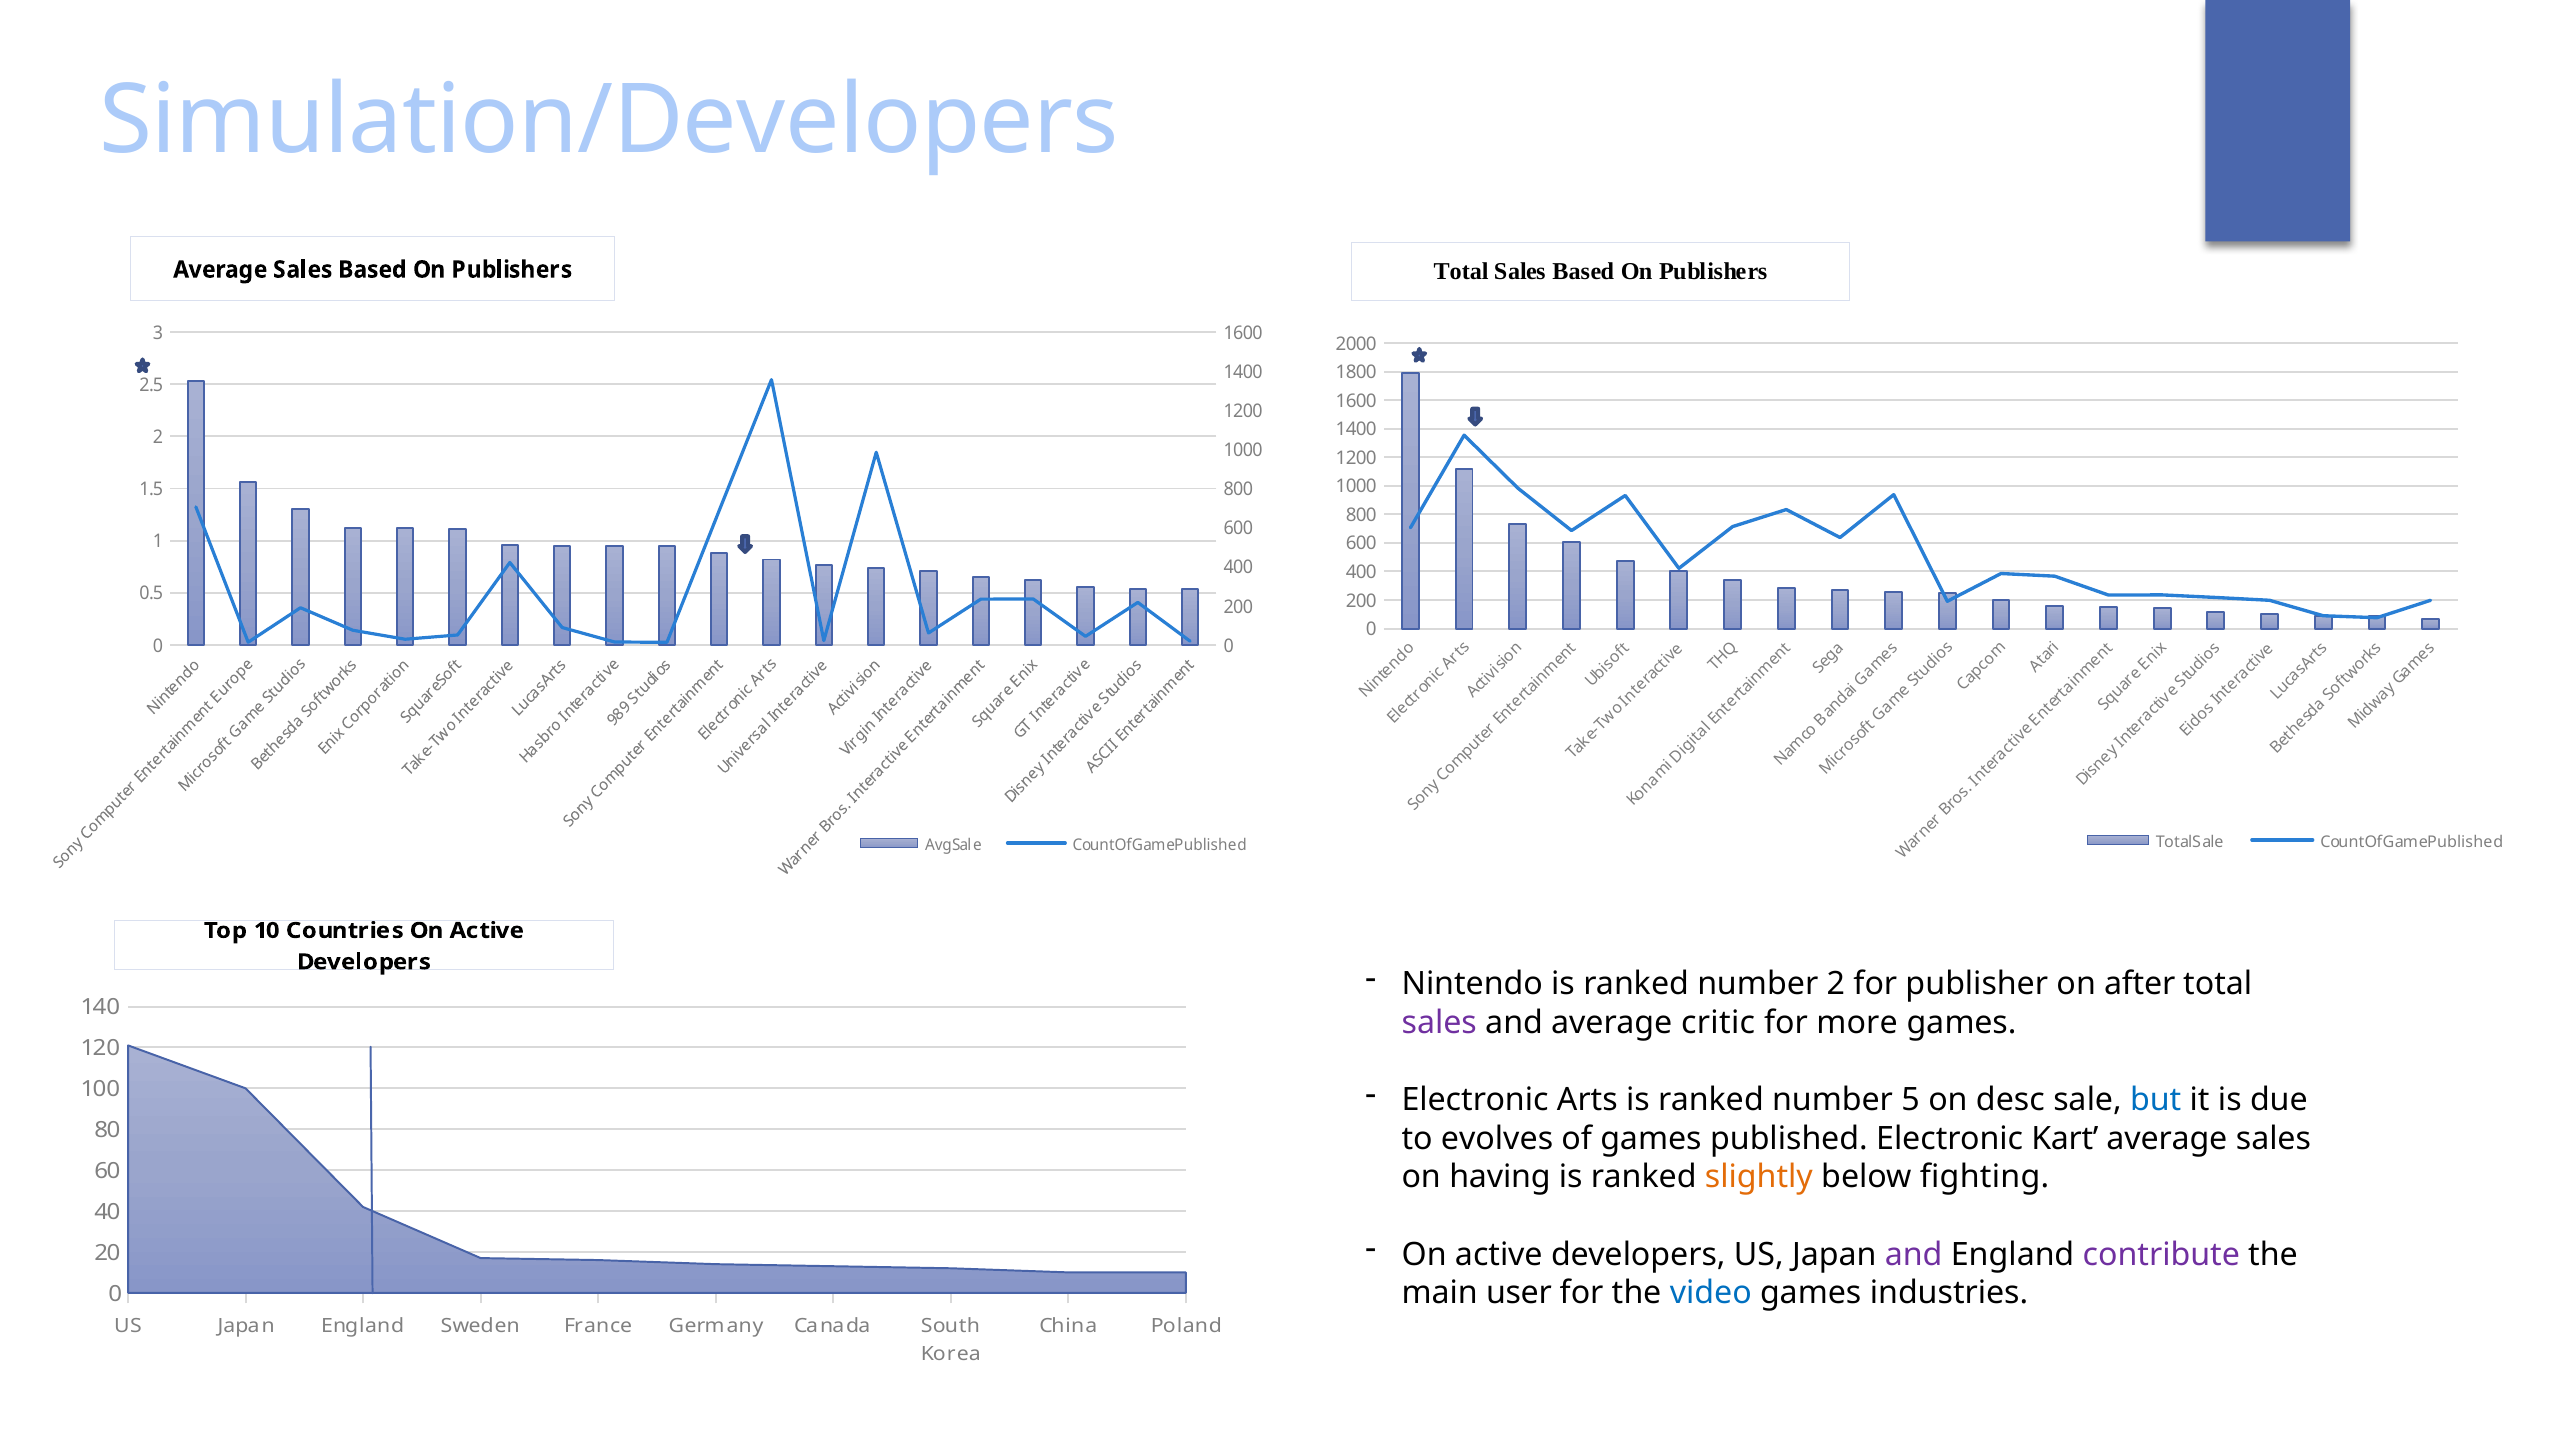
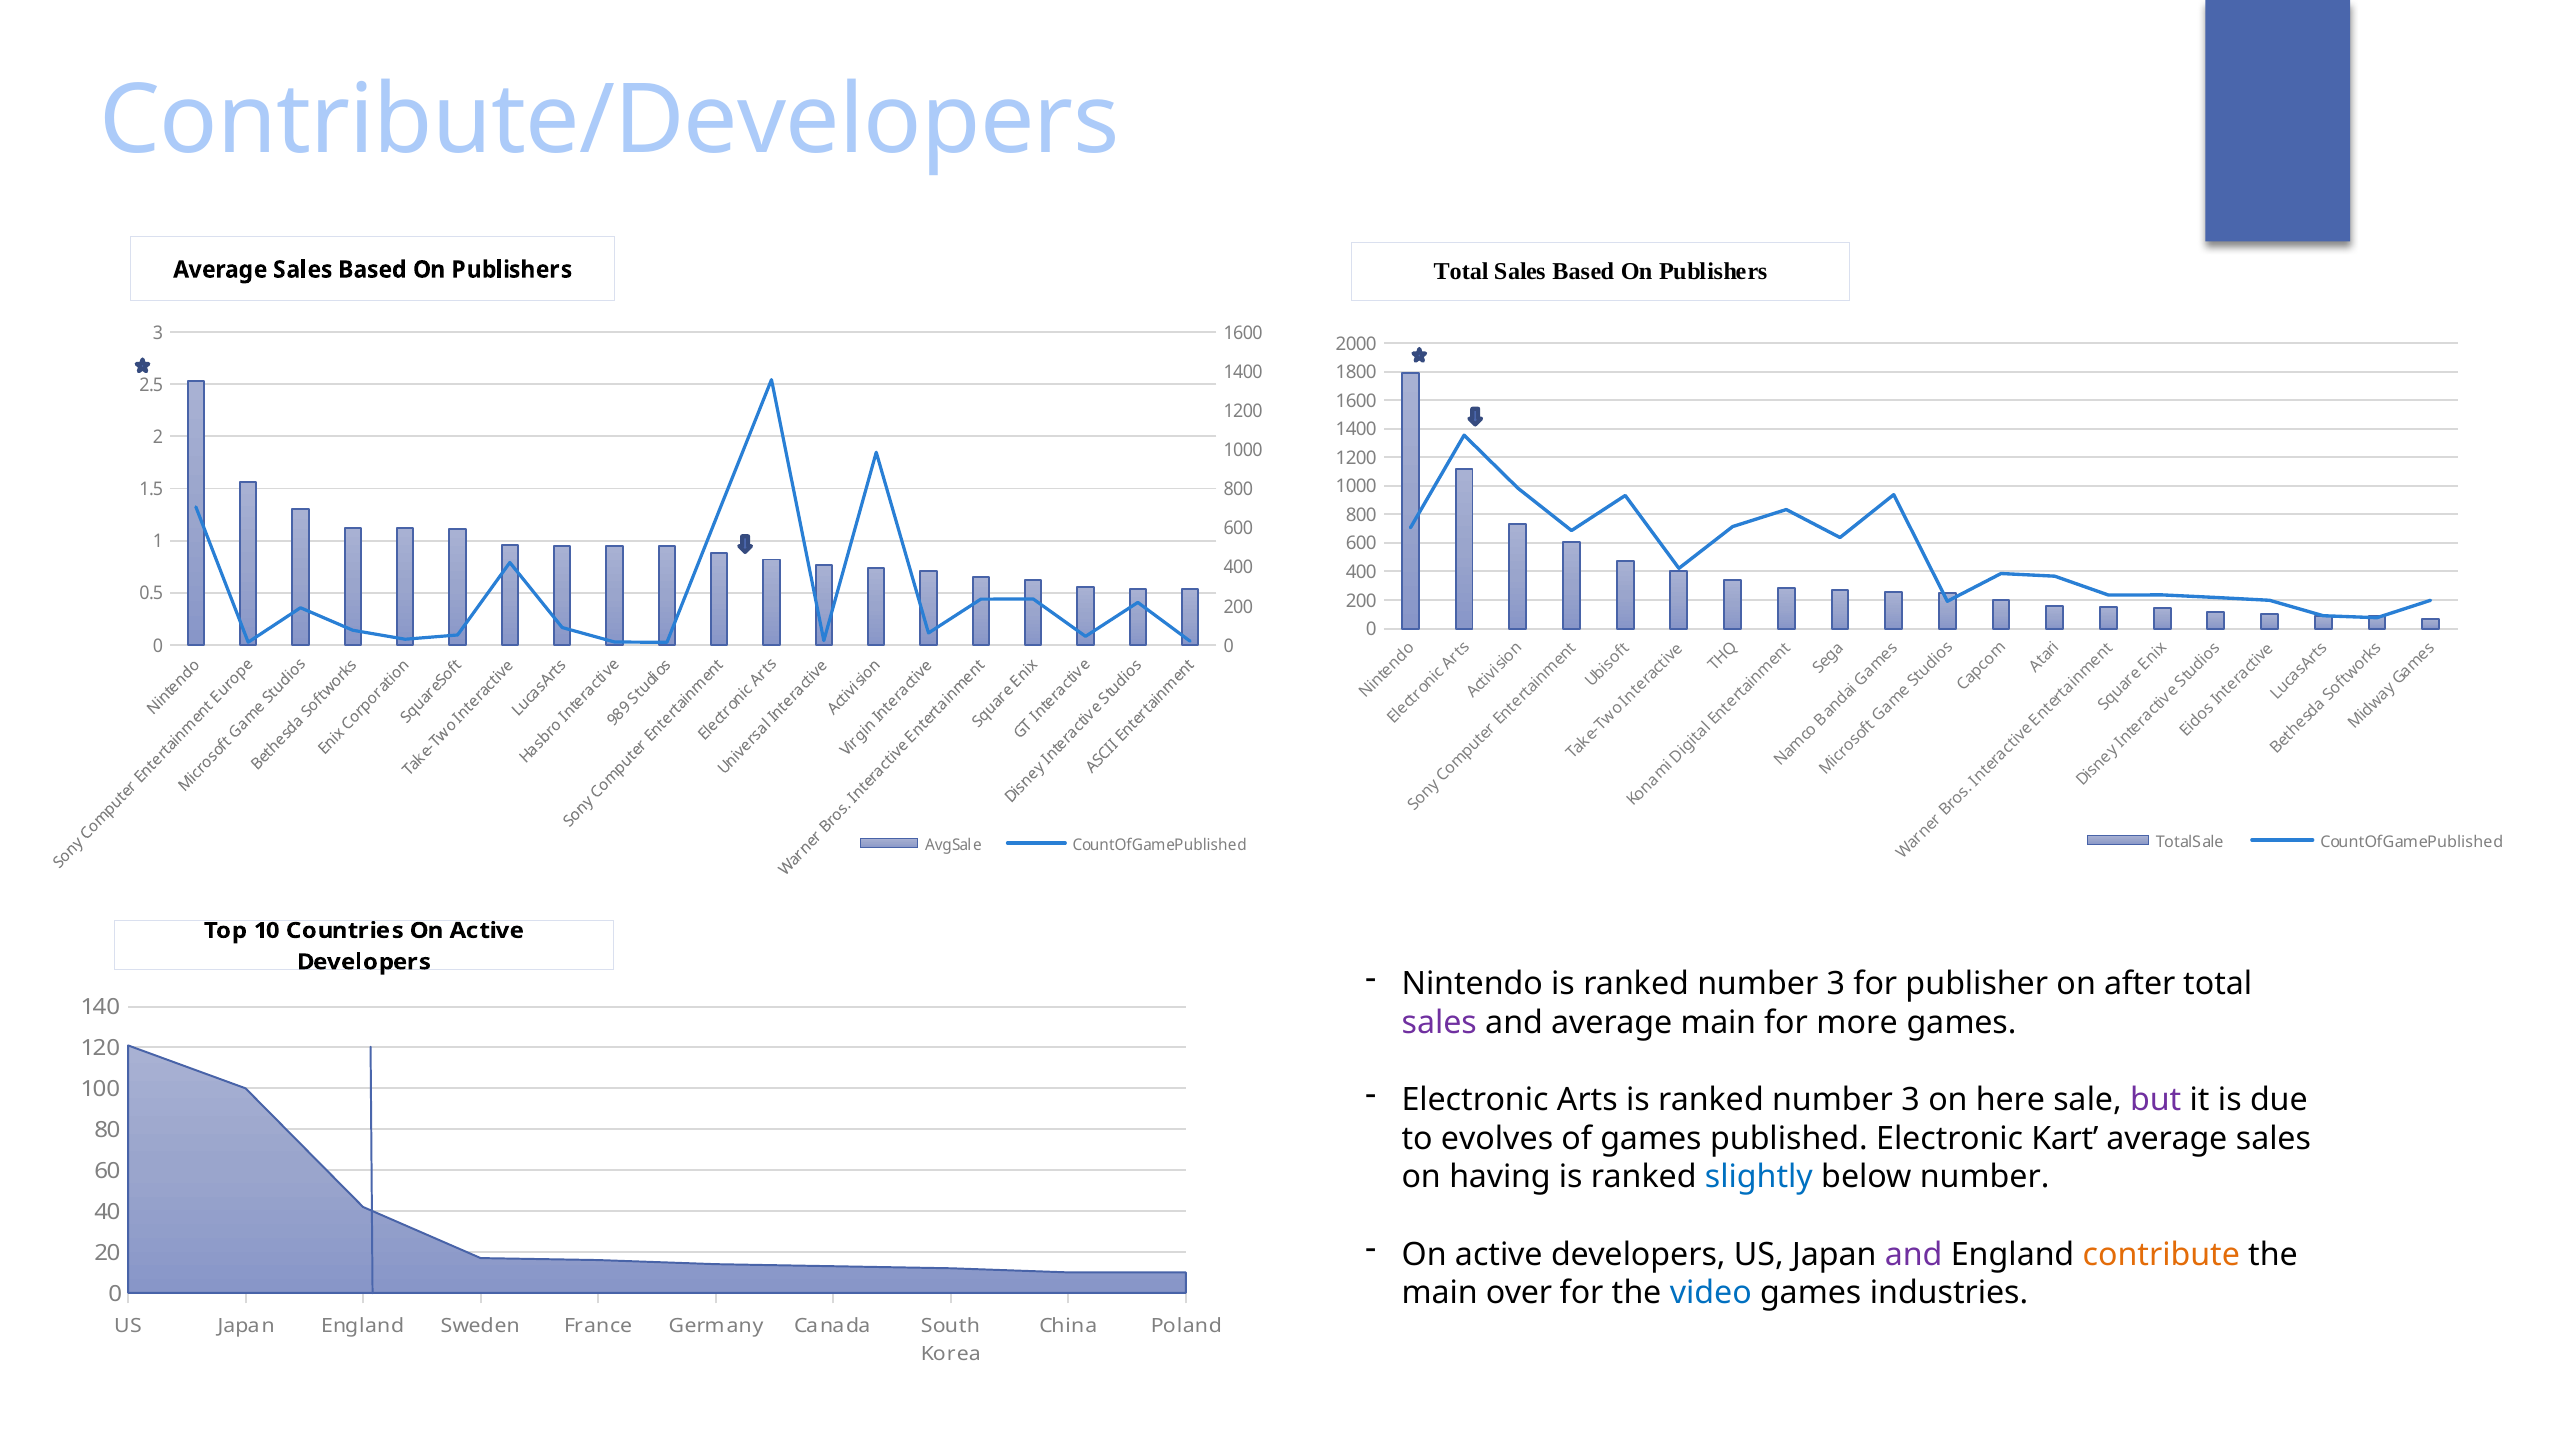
Simulation/Developers: Simulation/Developers -> Contribute/Developers (609, 121)
2: 2 -> 3 (1836, 984)
average critic: critic -> main (1718, 1023)
5: 5 -> 3 (1911, 1100)
desc: desc -> here (2010, 1100)
but colour: blue -> purple (2156, 1100)
slightly colour: orange -> blue (1759, 1177)
below fighting: fighting -> number (1985, 1177)
contribute colour: purple -> orange (2161, 1254)
user: user -> over (1519, 1293)
